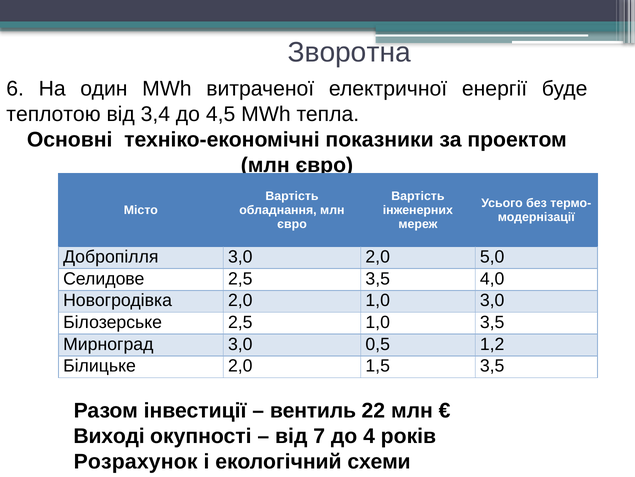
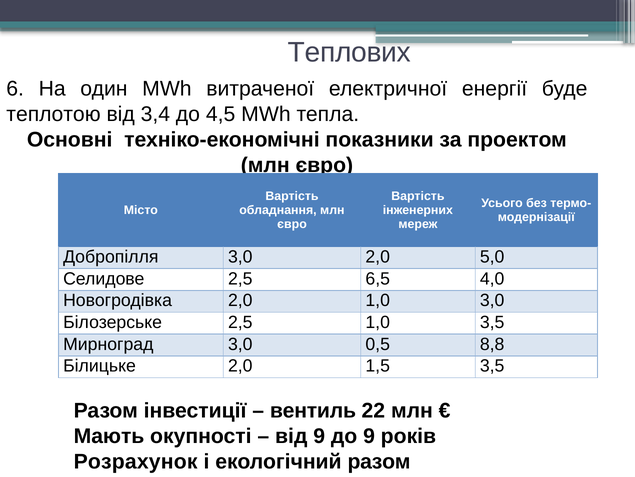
Зворотна: Зворотна -> Теплових (349, 53)
2,5 3,5: 3,5 -> 6,5 (378, 278)
1,2: 1,2 -> 8,8 (492, 344)
Виході: Виході -> Мають (109, 436)
від 7: 7 -> 9 (319, 436)
до 4: 4 -> 9 (369, 436)
екологічний схеми: схеми -> разом (379, 461)
